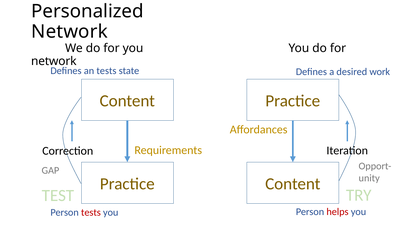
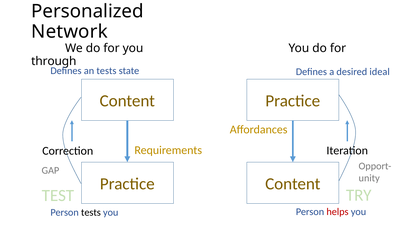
network: network -> through (54, 61)
work: work -> ideal (380, 72)
tests colour: red -> black (91, 212)
